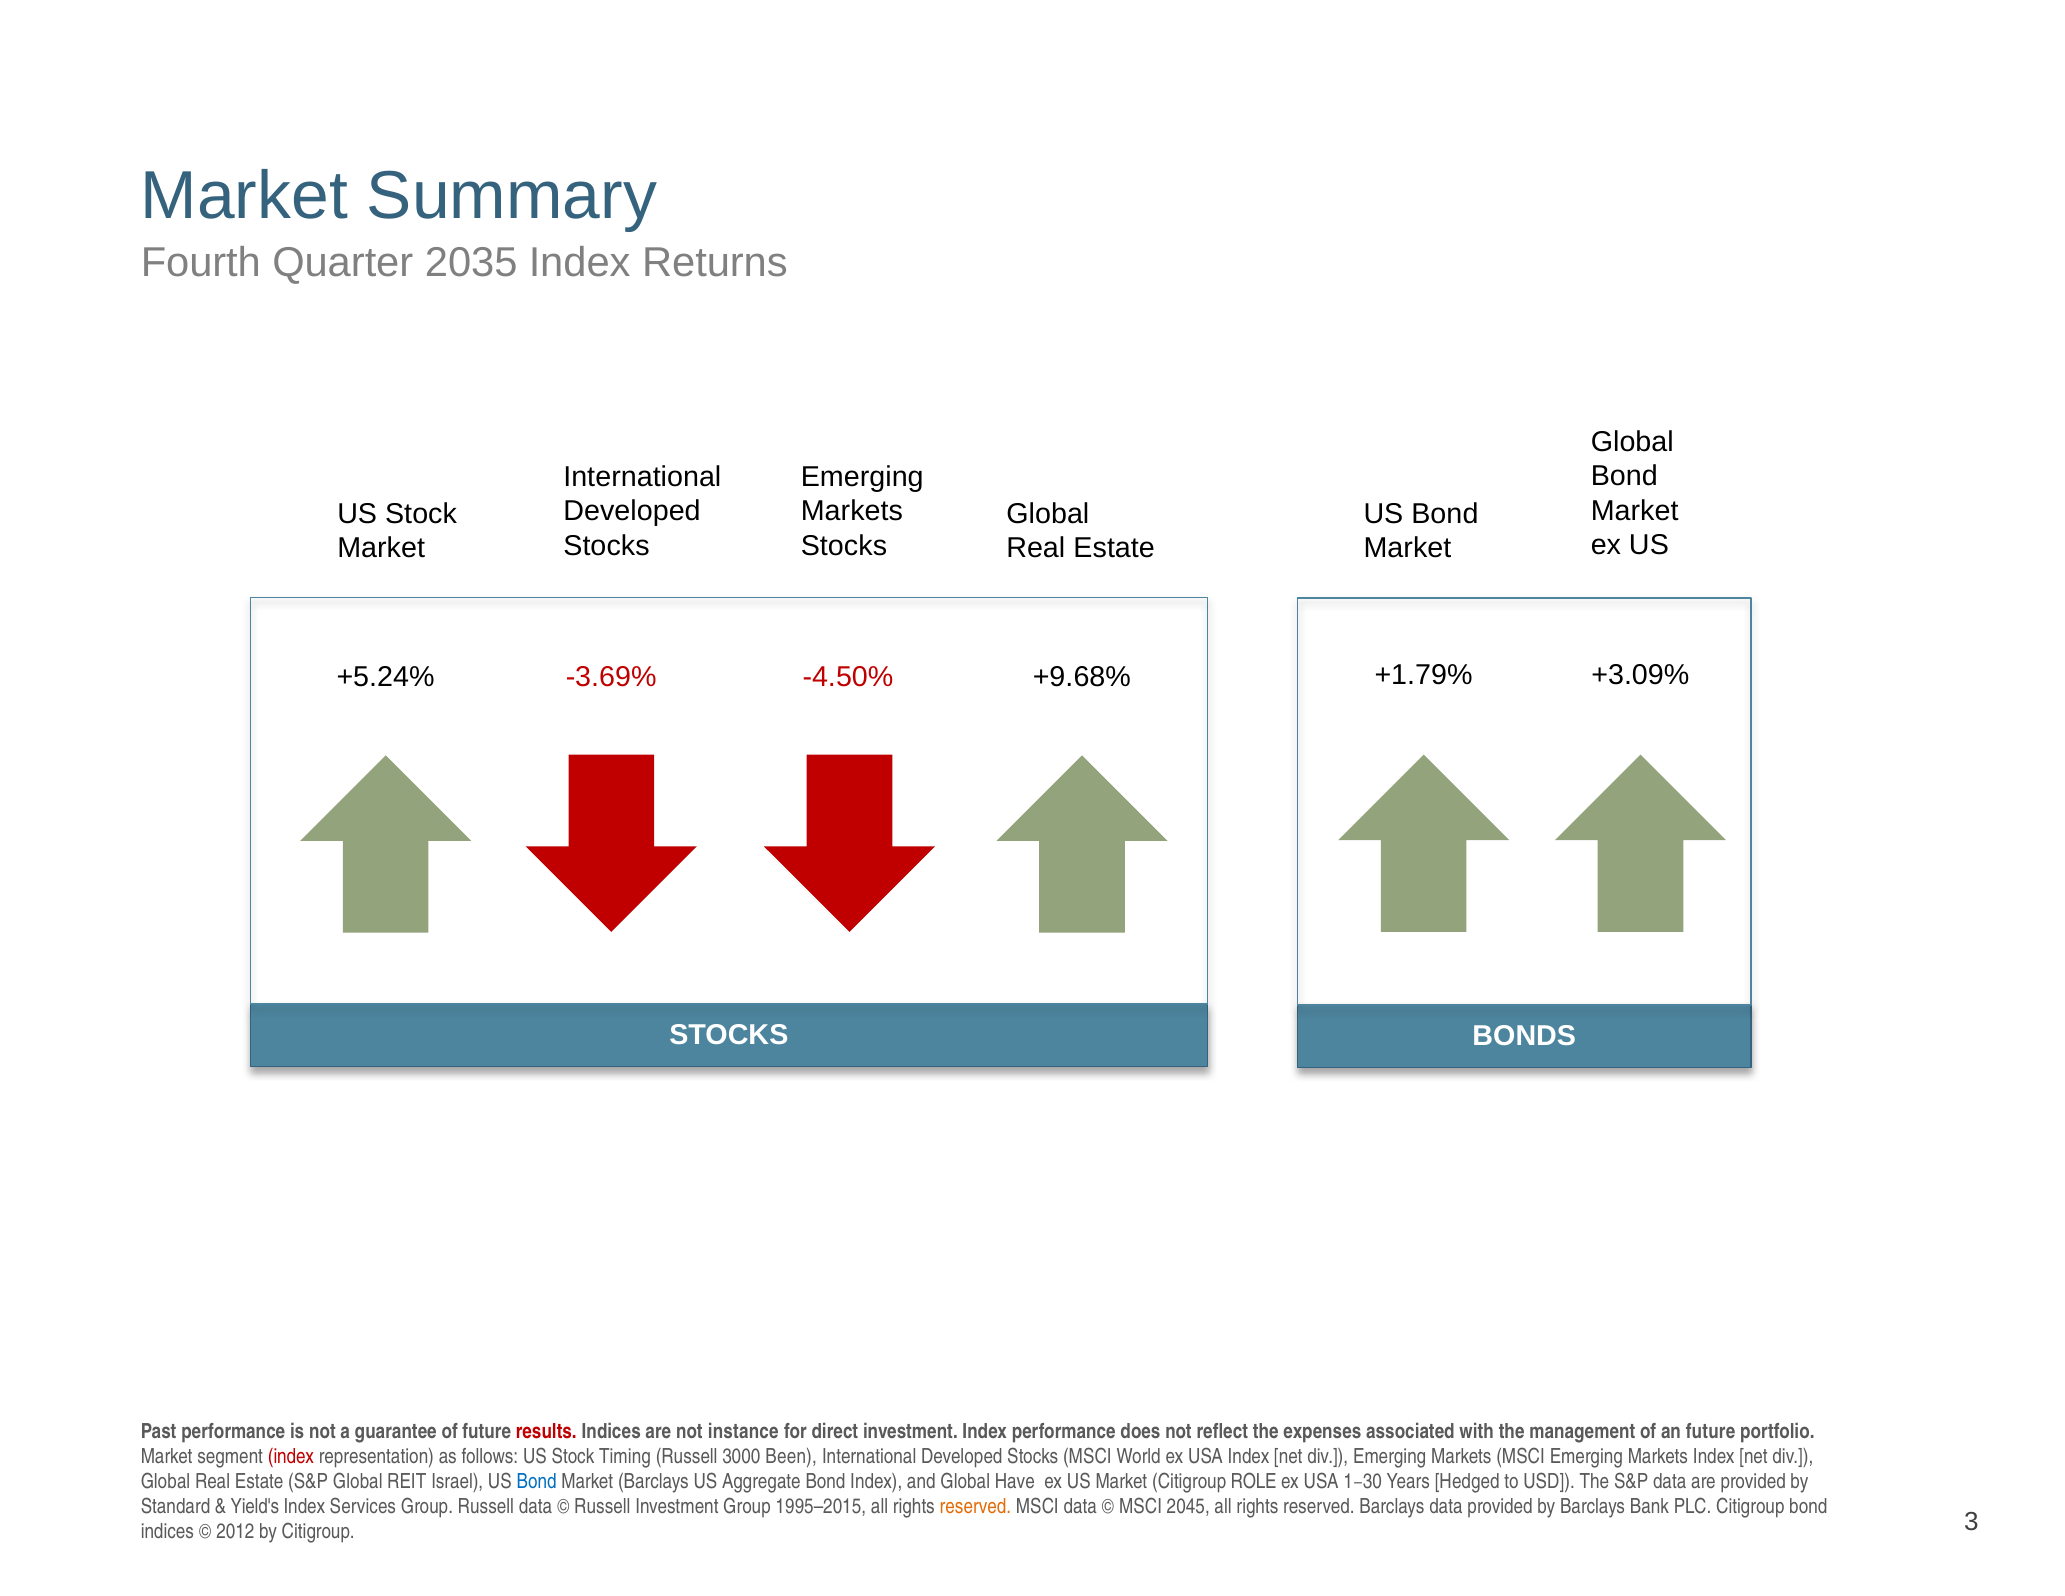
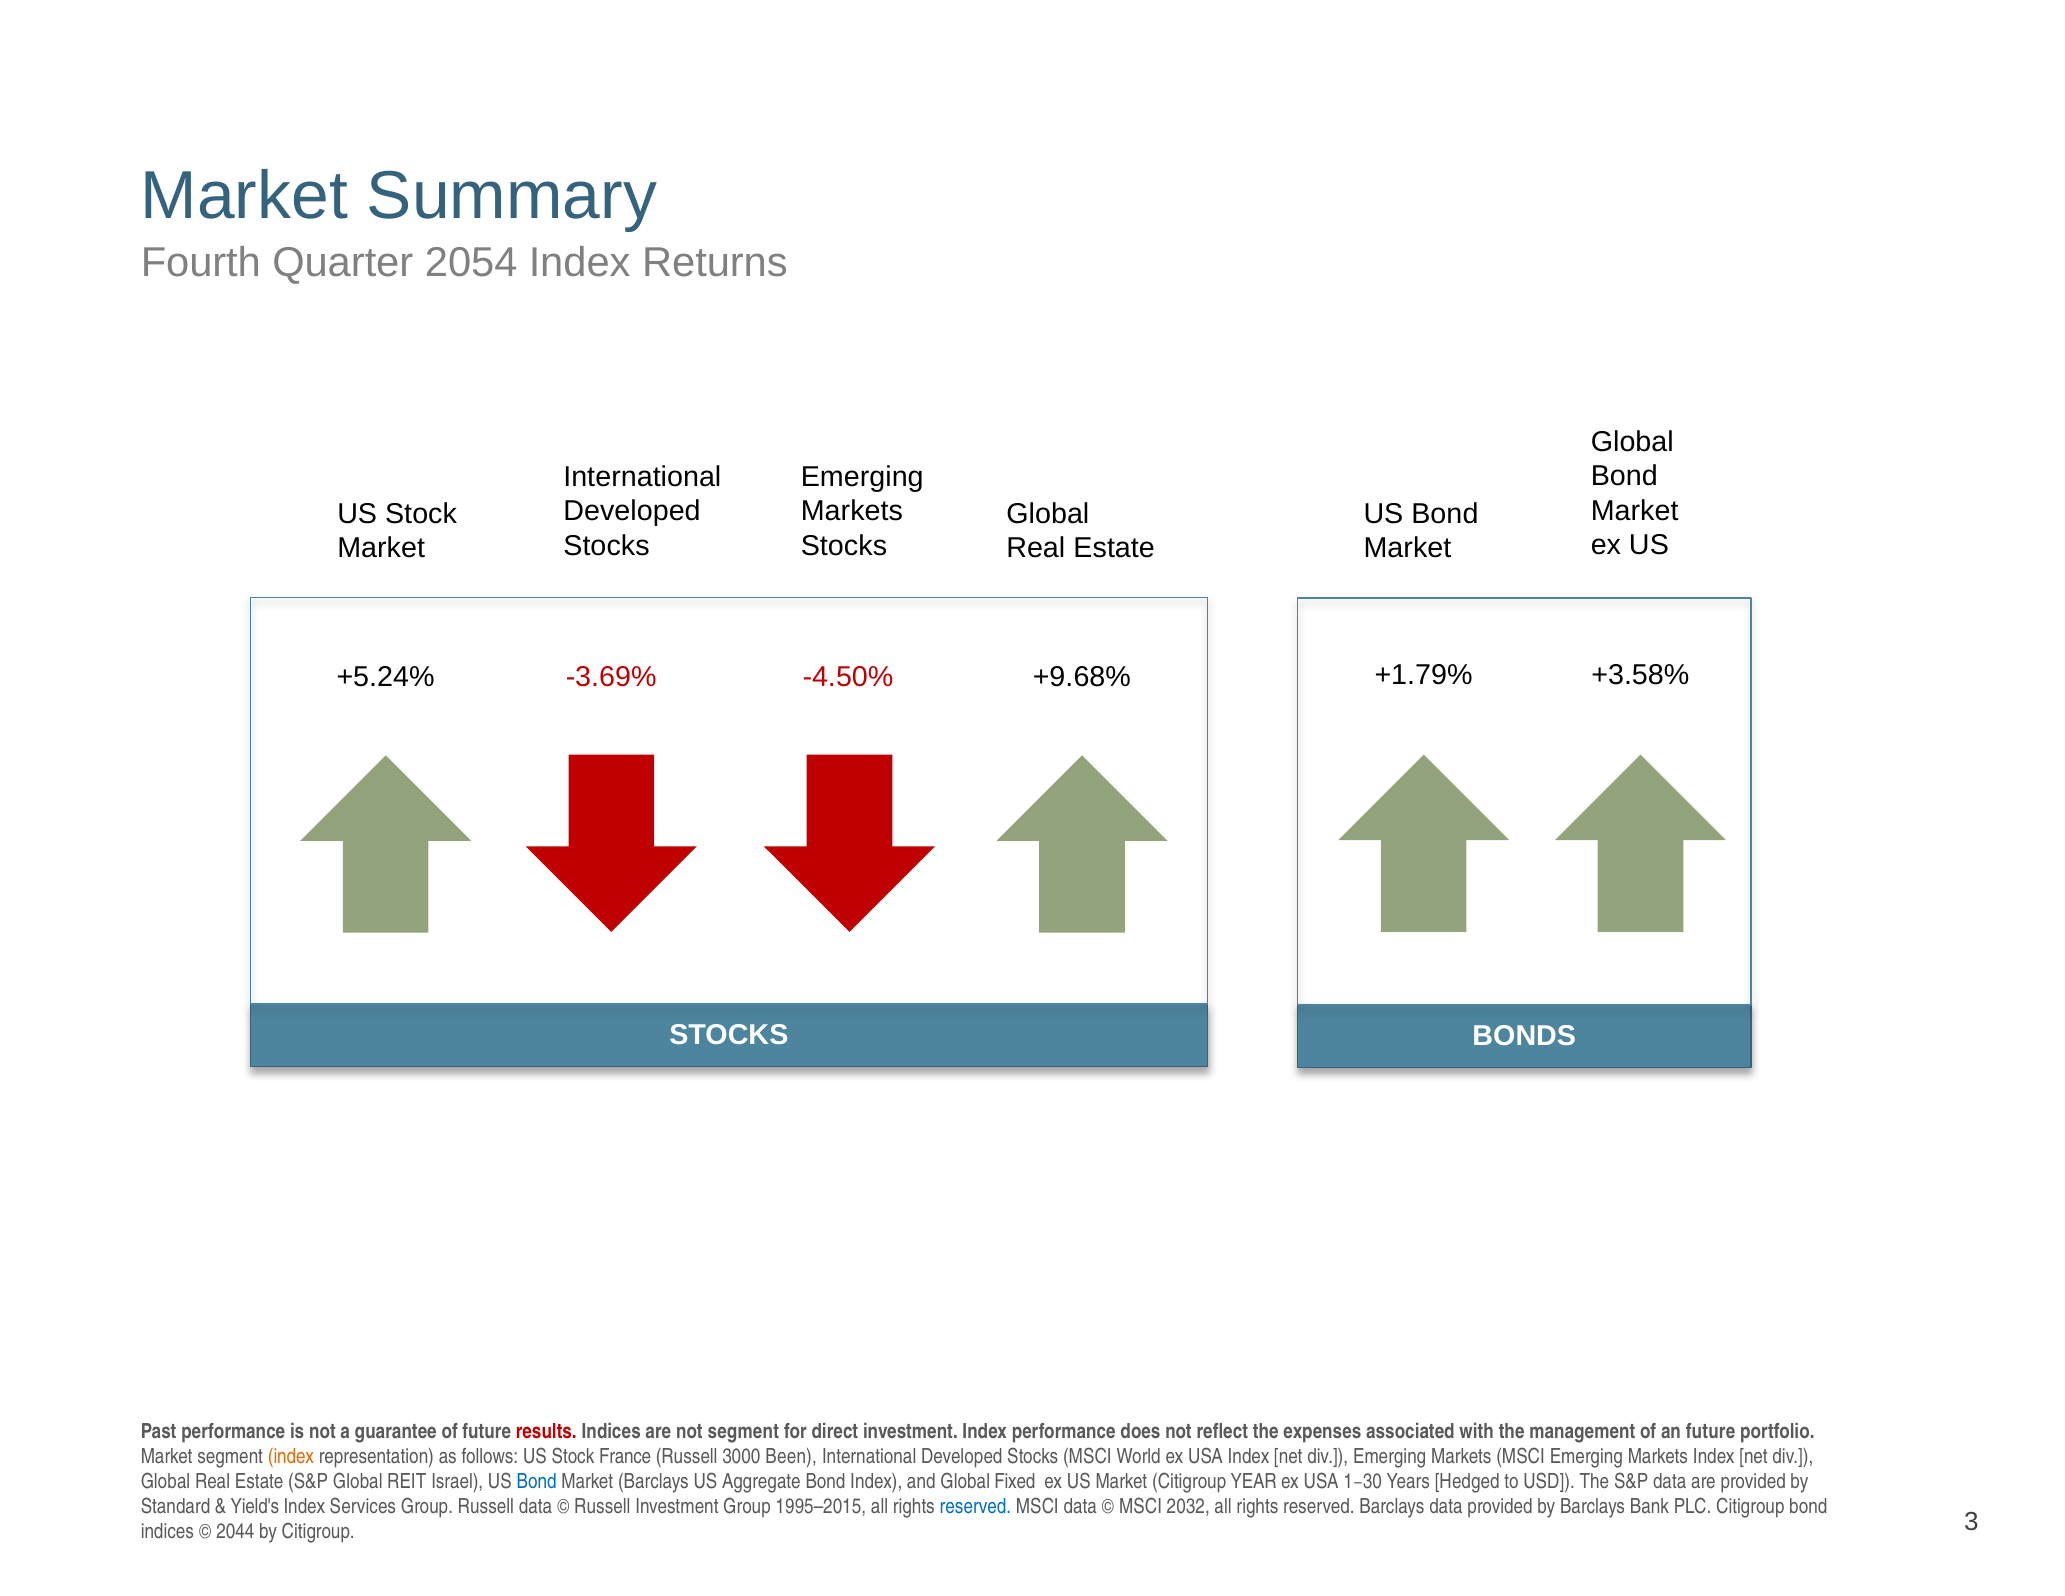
2035: 2035 -> 2054 (471, 262)
+3.09%: +3.09% -> +3.58% (1640, 674)
not instance: instance -> segment (743, 1432)
index colour: red -> orange (291, 1457)
Timing: Timing -> France (625, 1457)
Have: Have -> Fixed (1015, 1482)
ROLE: ROLE -> YEAR (1254, 1482)
reserved colour: orange -> blue (975, 1507)
2045: 2045 -> 2032 (1188, 1507)
2012: 2012 -> 2044 (235, 1532)
